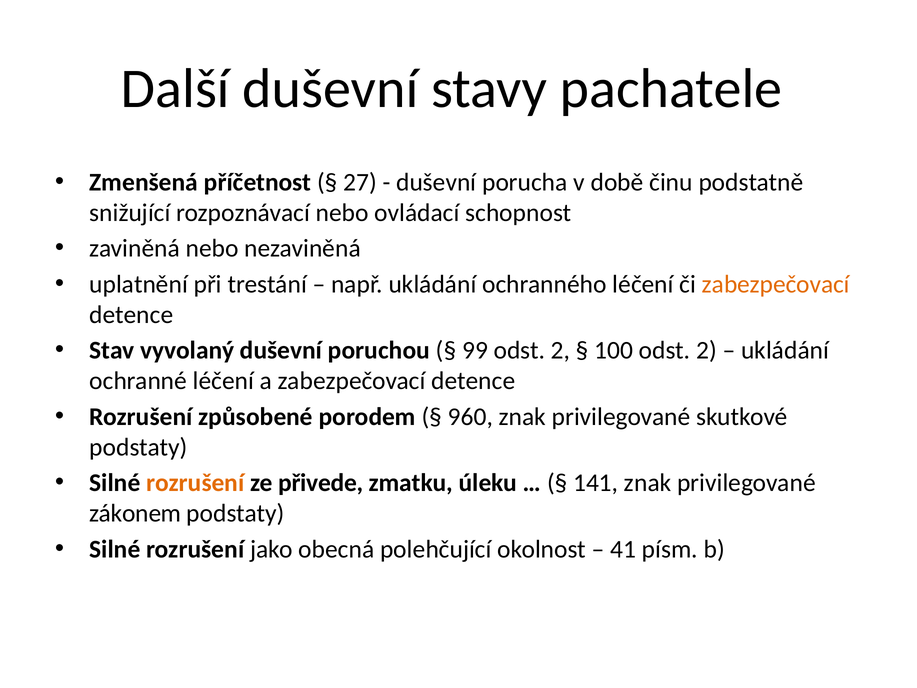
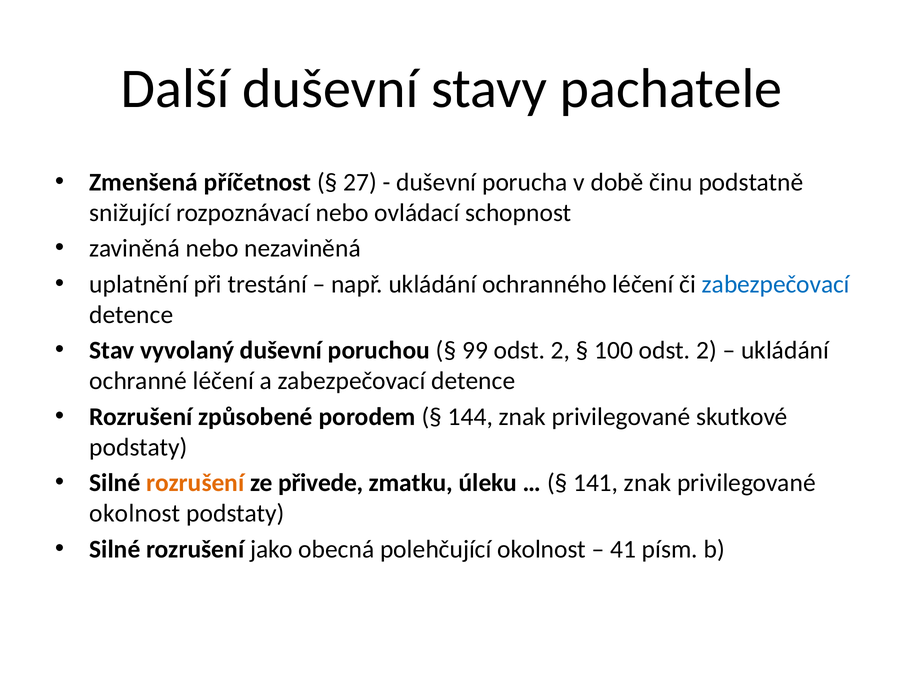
zabezpečovací colour: orange -> blue (776, 284)
960: 960 -> 144 (470, 417)
zákonem: zákonem -> okolnost (135, 513)
